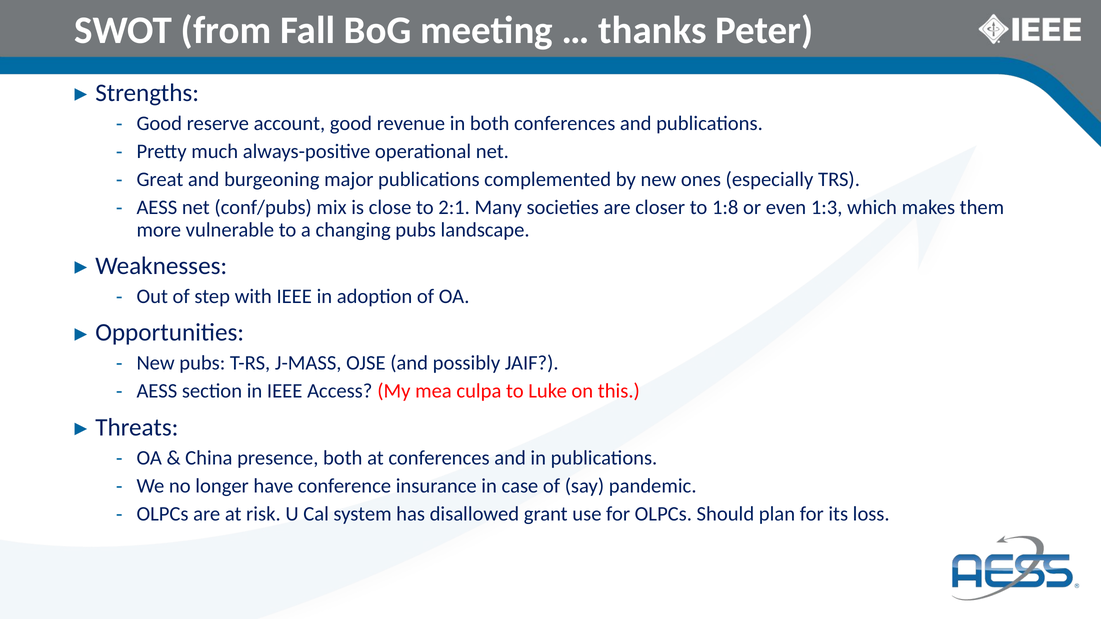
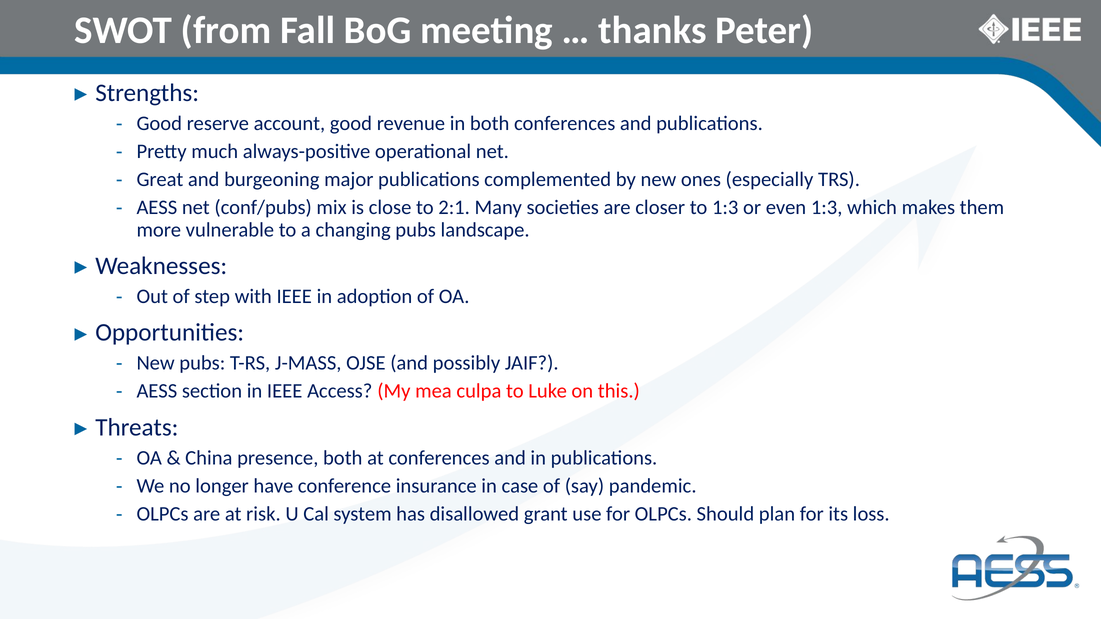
to 1:8: 1:8 -> 1:3 (725, 208)
